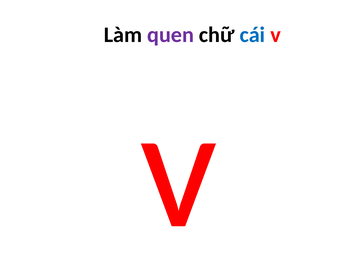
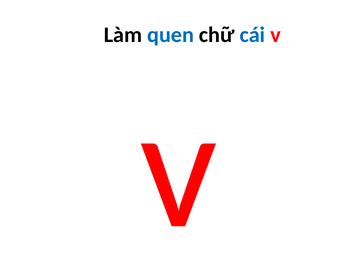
quen colour: purple -> blue (171, 35)
